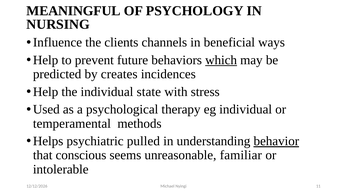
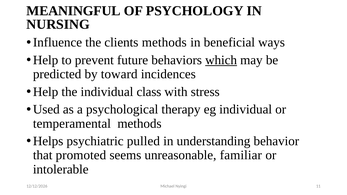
clients channels: channels -> methods (164, 42)
creates: creates -> toward (119, 74)
state: state -> class (149, 92)
behavior underline: present -> none (276, 141)
conscious: conscious -> promoted (81, 155)
